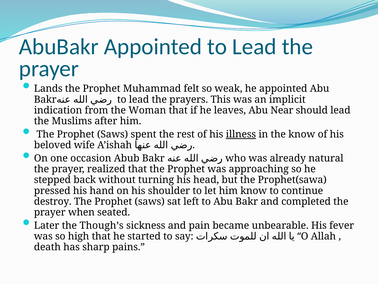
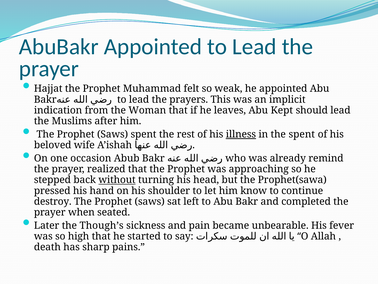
Lands: Lands -> Hajjat (48, 89)
Near: Near -> Kept (282, 110)
the know: know -> spent (302, 134)
natural: natural -> remind (326, 158)
without underline: none -> present (117, 180)
